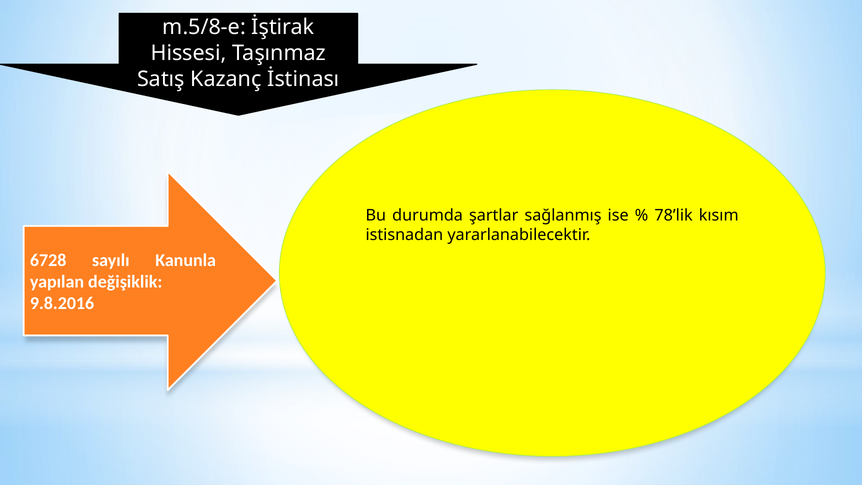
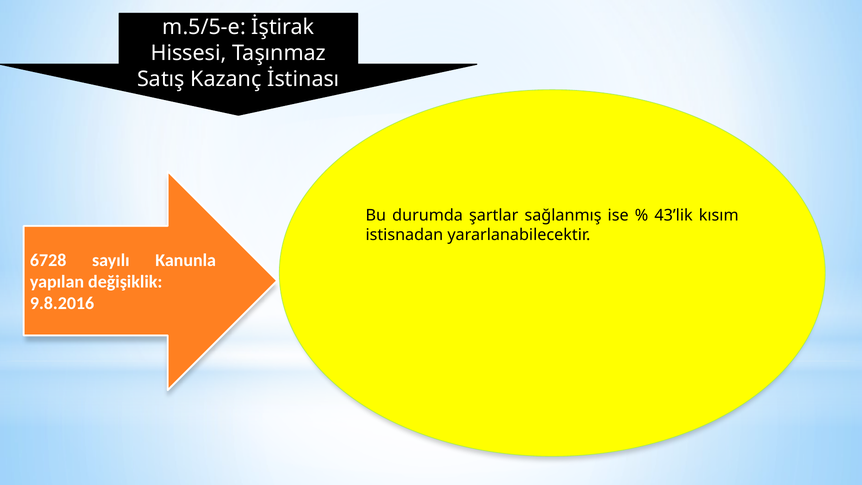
m.5/8-e: m.5/8-e -> m.5/5-e (204, 27)
78’lik: 78’lik -> 43’lik (674, 216)
